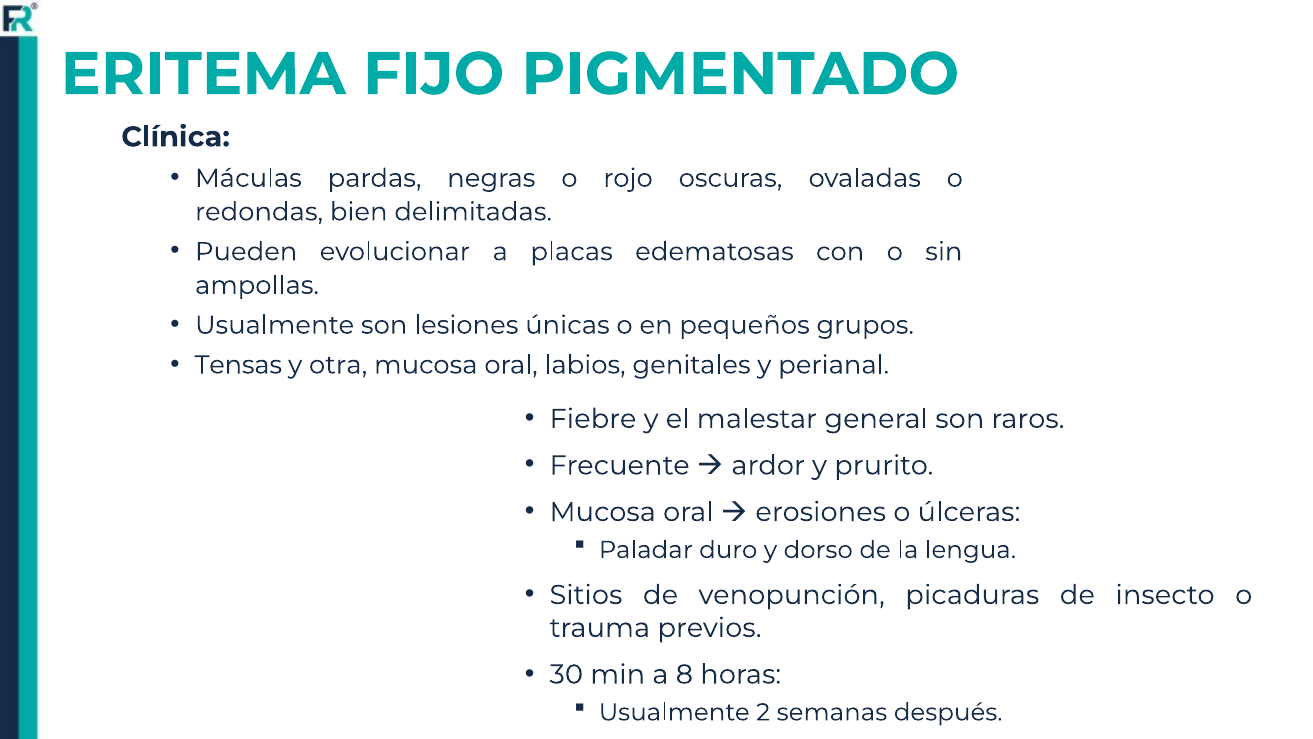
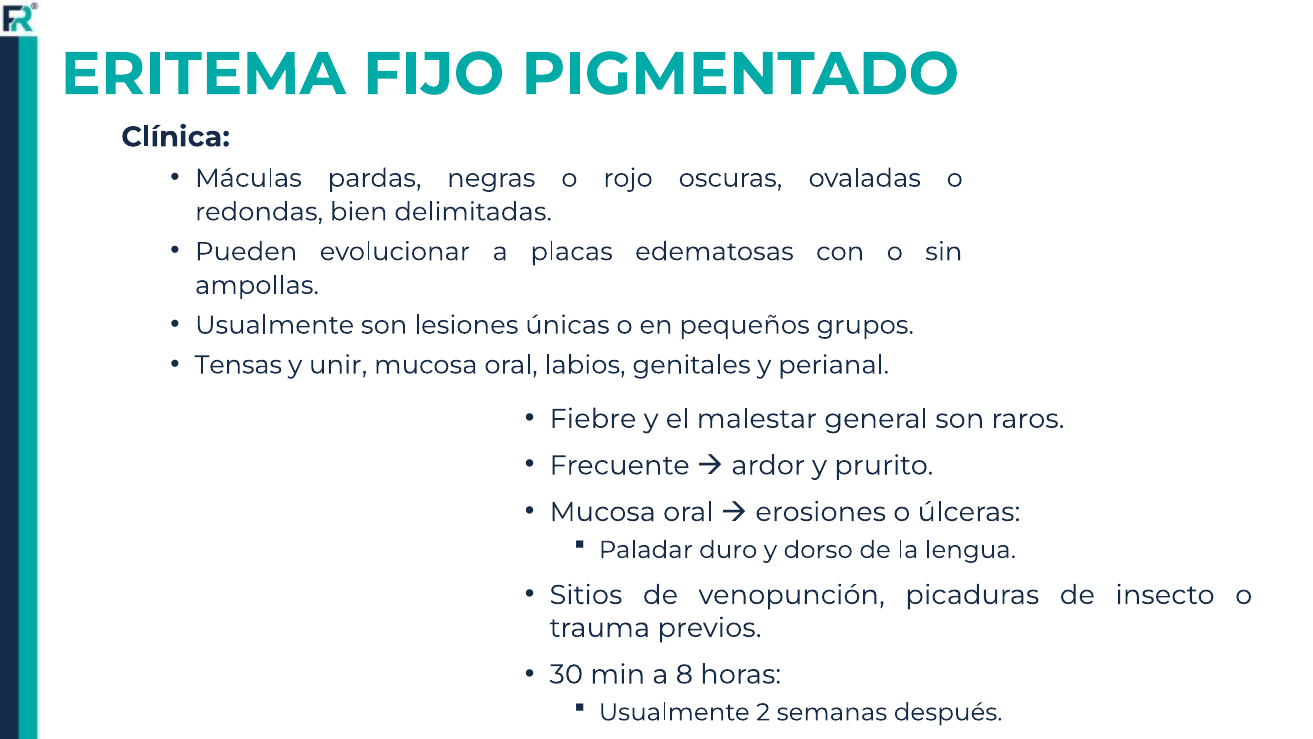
otra: otra -> unir (338, 365)
